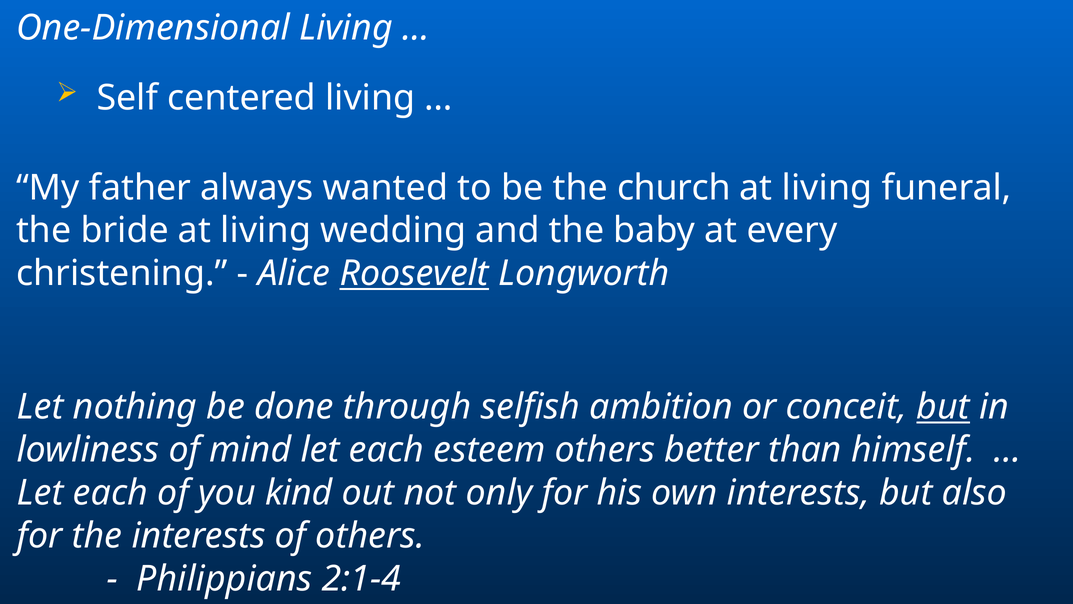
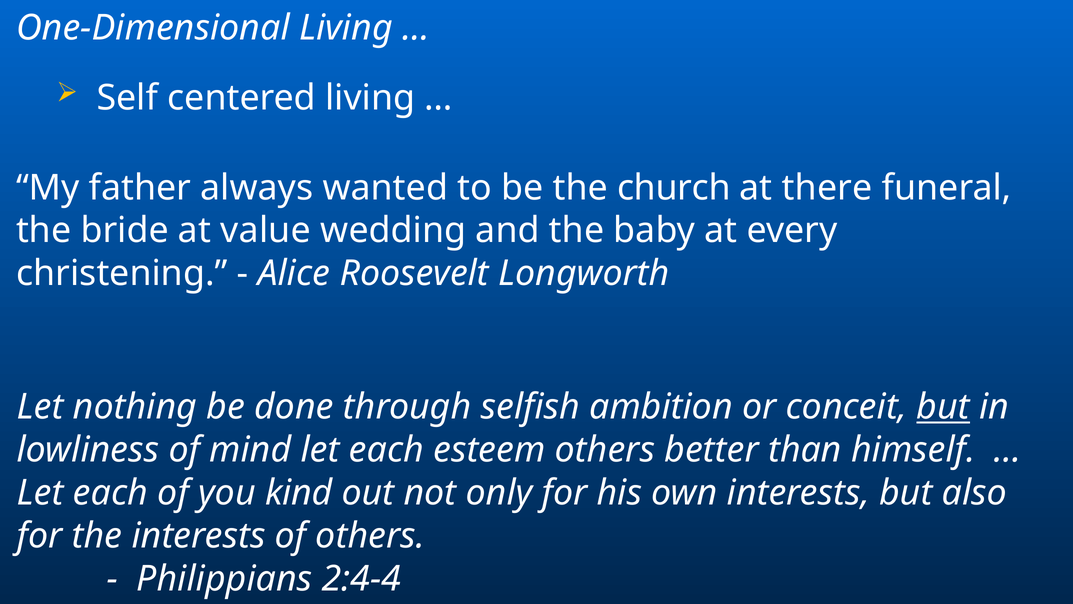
living: living -> there (827, 188)
bride at living: living -> value (266, 231)
Roosevelt underline: present -> none (414, 273)
2:1-4: 2:1-4 -> 2:4-4 (361, 578)
